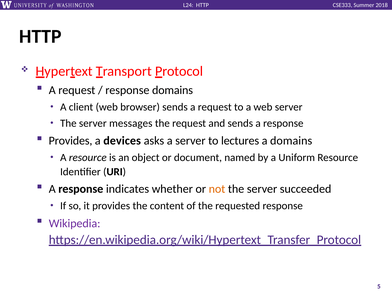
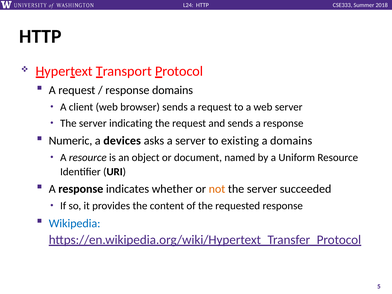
messages: messages -> indicating (131, 123)
Provides: Provides -> Numeric (71, 141)
lectures: lectures -> existing (240, 141)
Wikipedia colour: purple -> blue (75, 223)
